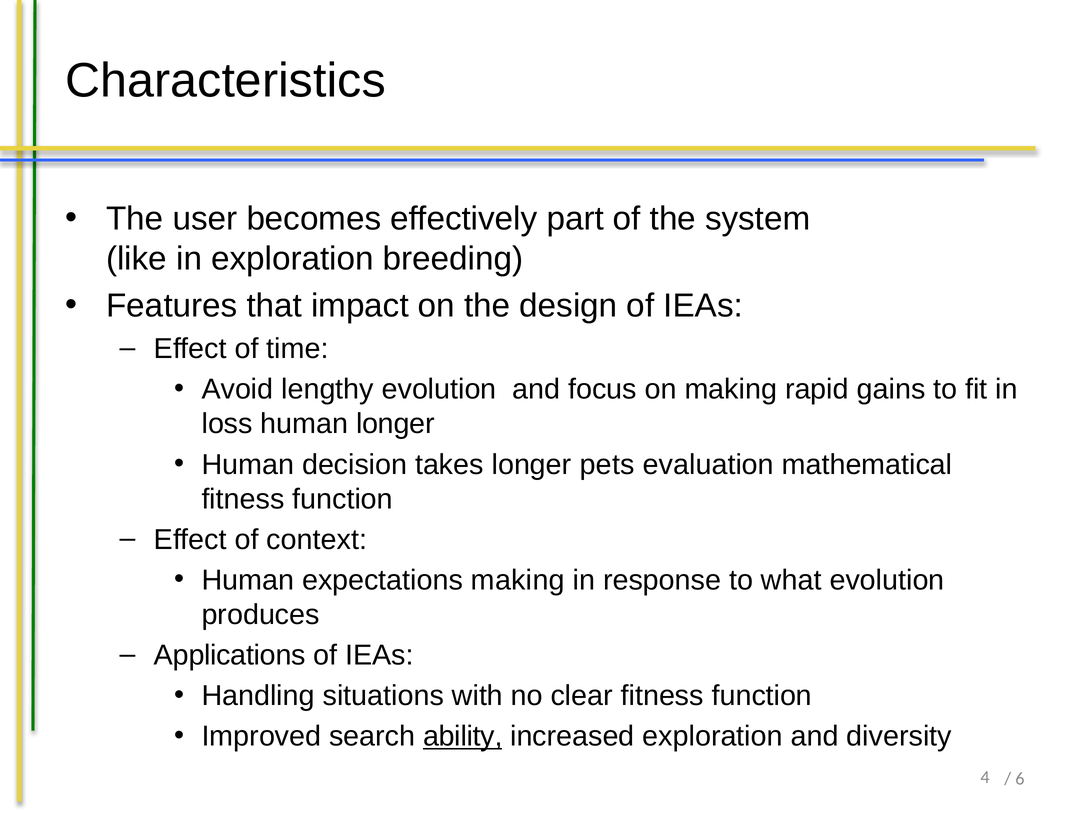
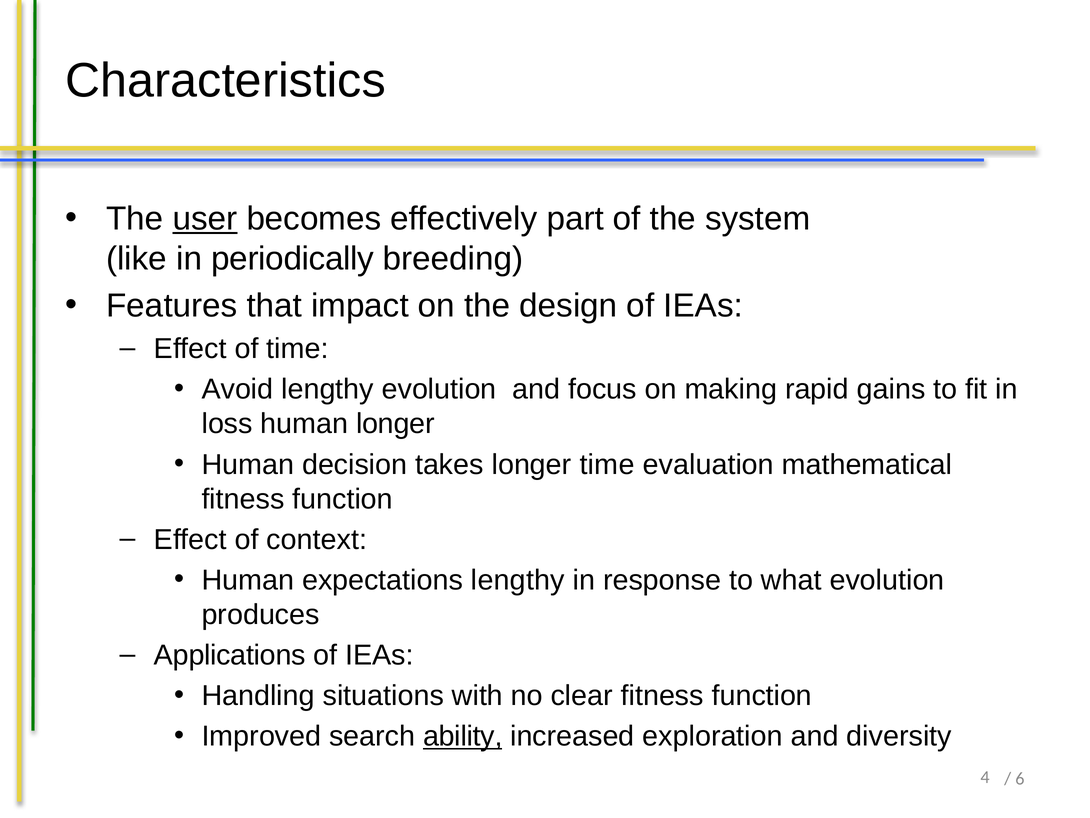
user underline: none -> present (205, 219)
in exploration: exploration -> periodically (293, 258)
longer pets: pets -> time (607, 464)
expectations making: making -> lengthy (518, 580)
